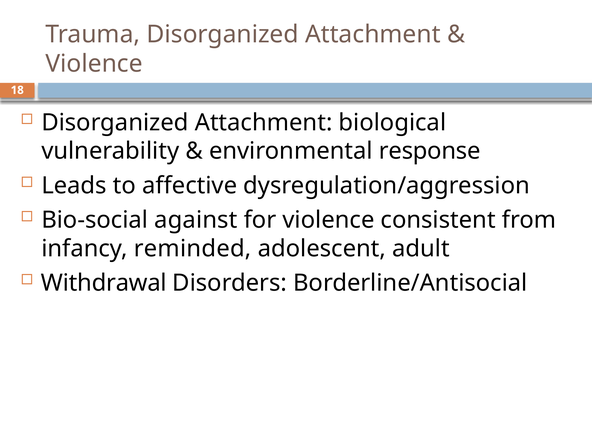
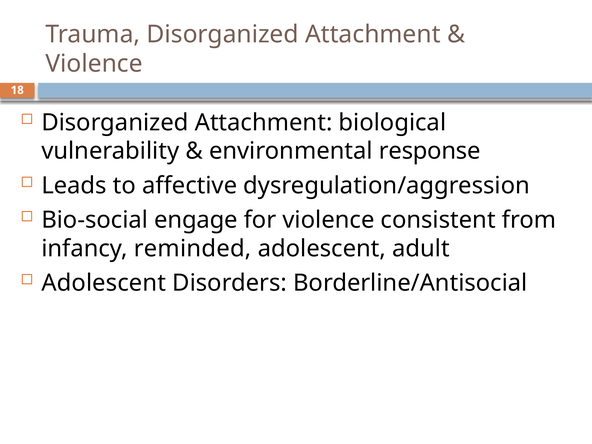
against: against -> engage (196, 220)
Withdrawal: Withdrawal -> Adolescent (104, 283)
